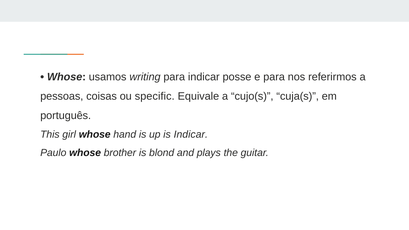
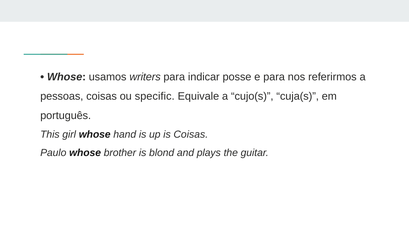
writing: writing -> writers (145, 77)
is Indicar: Indicar -> Coisas (191, 134)
